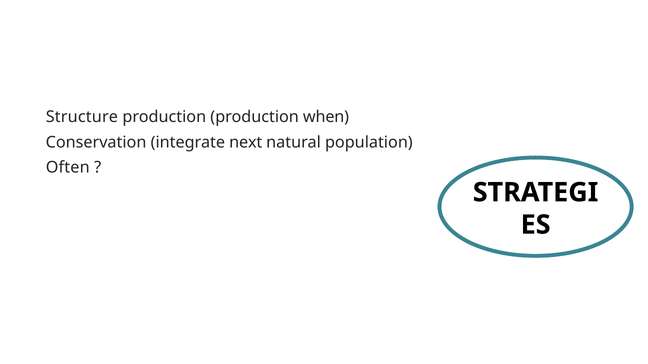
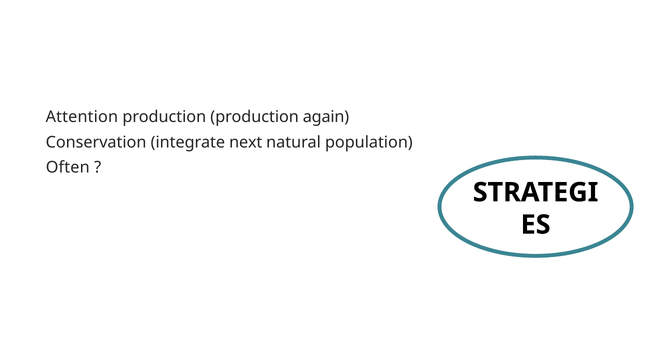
Structure: Structure -> Attention (82, 117)
when: when -> again (326, 117)
